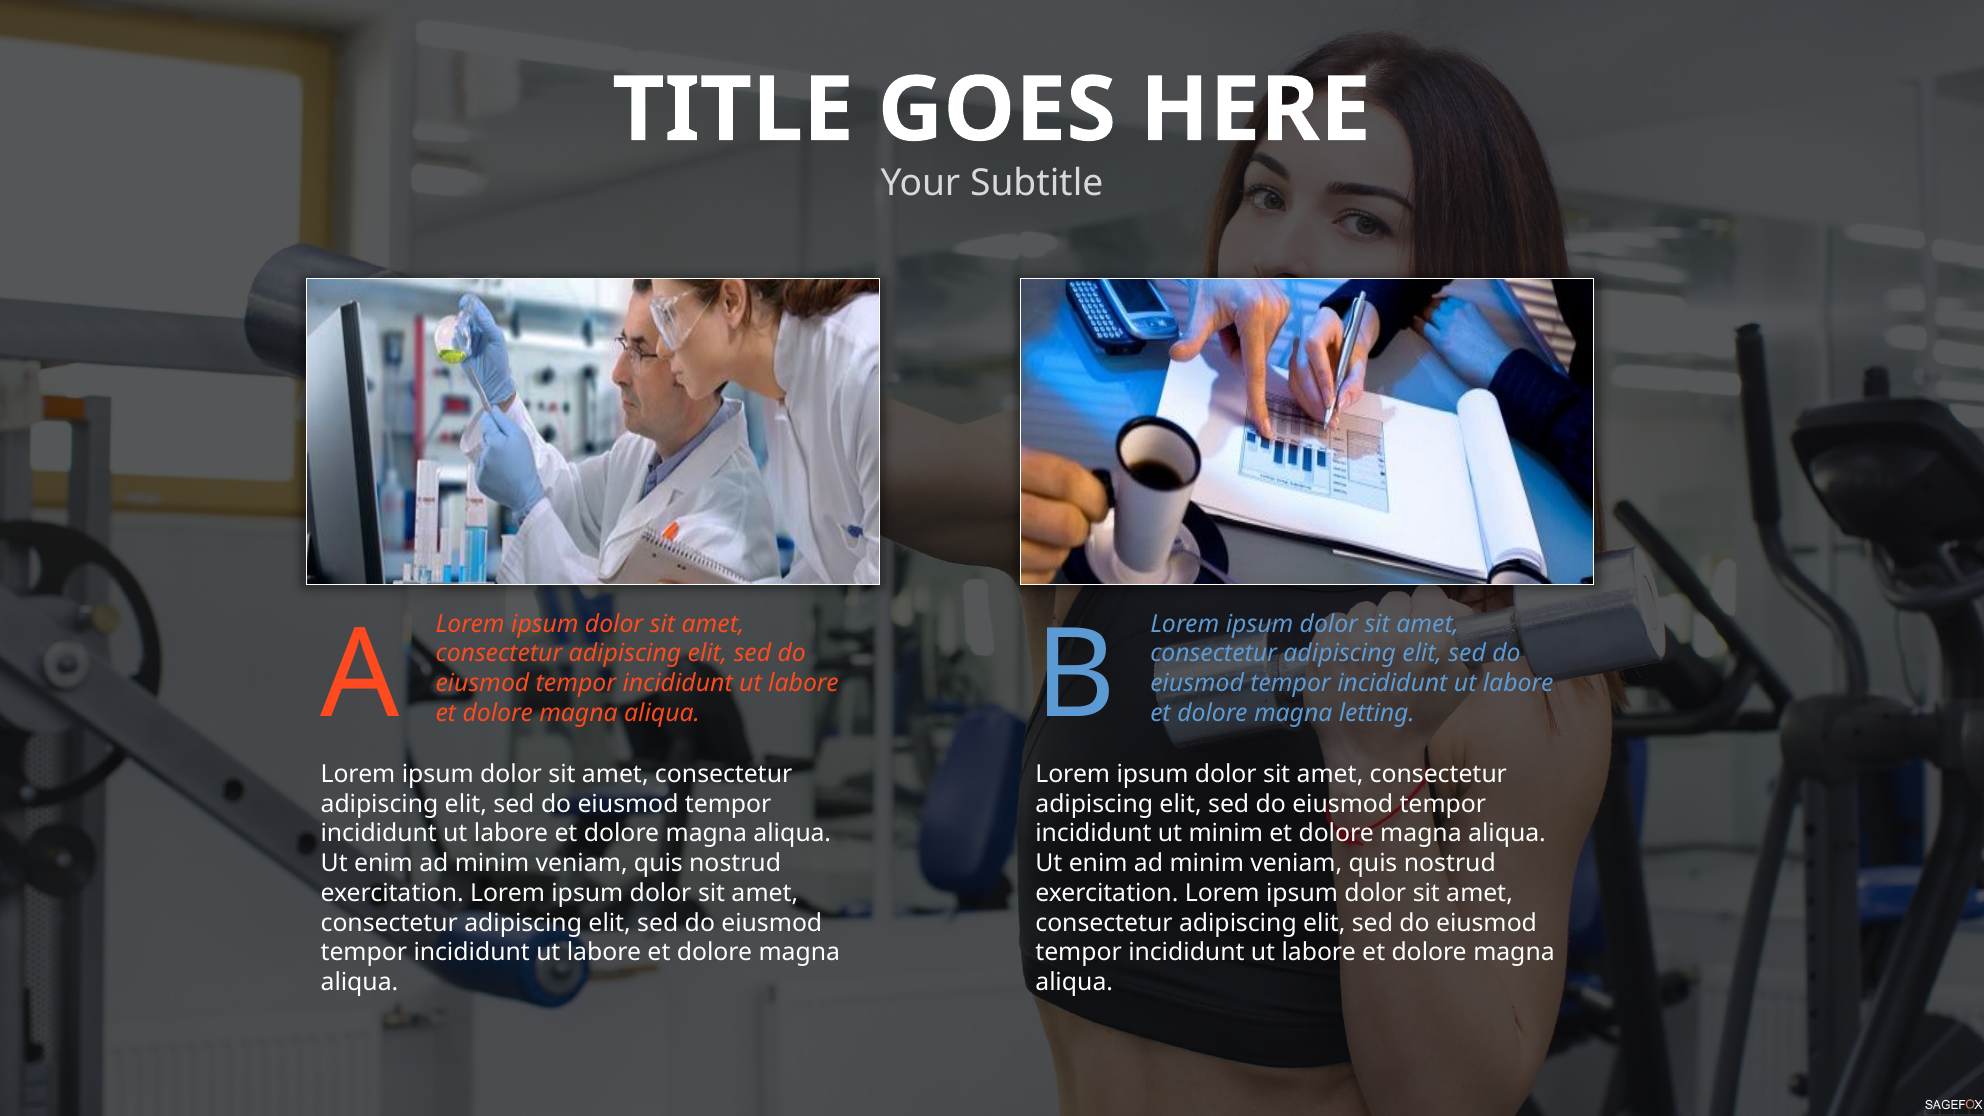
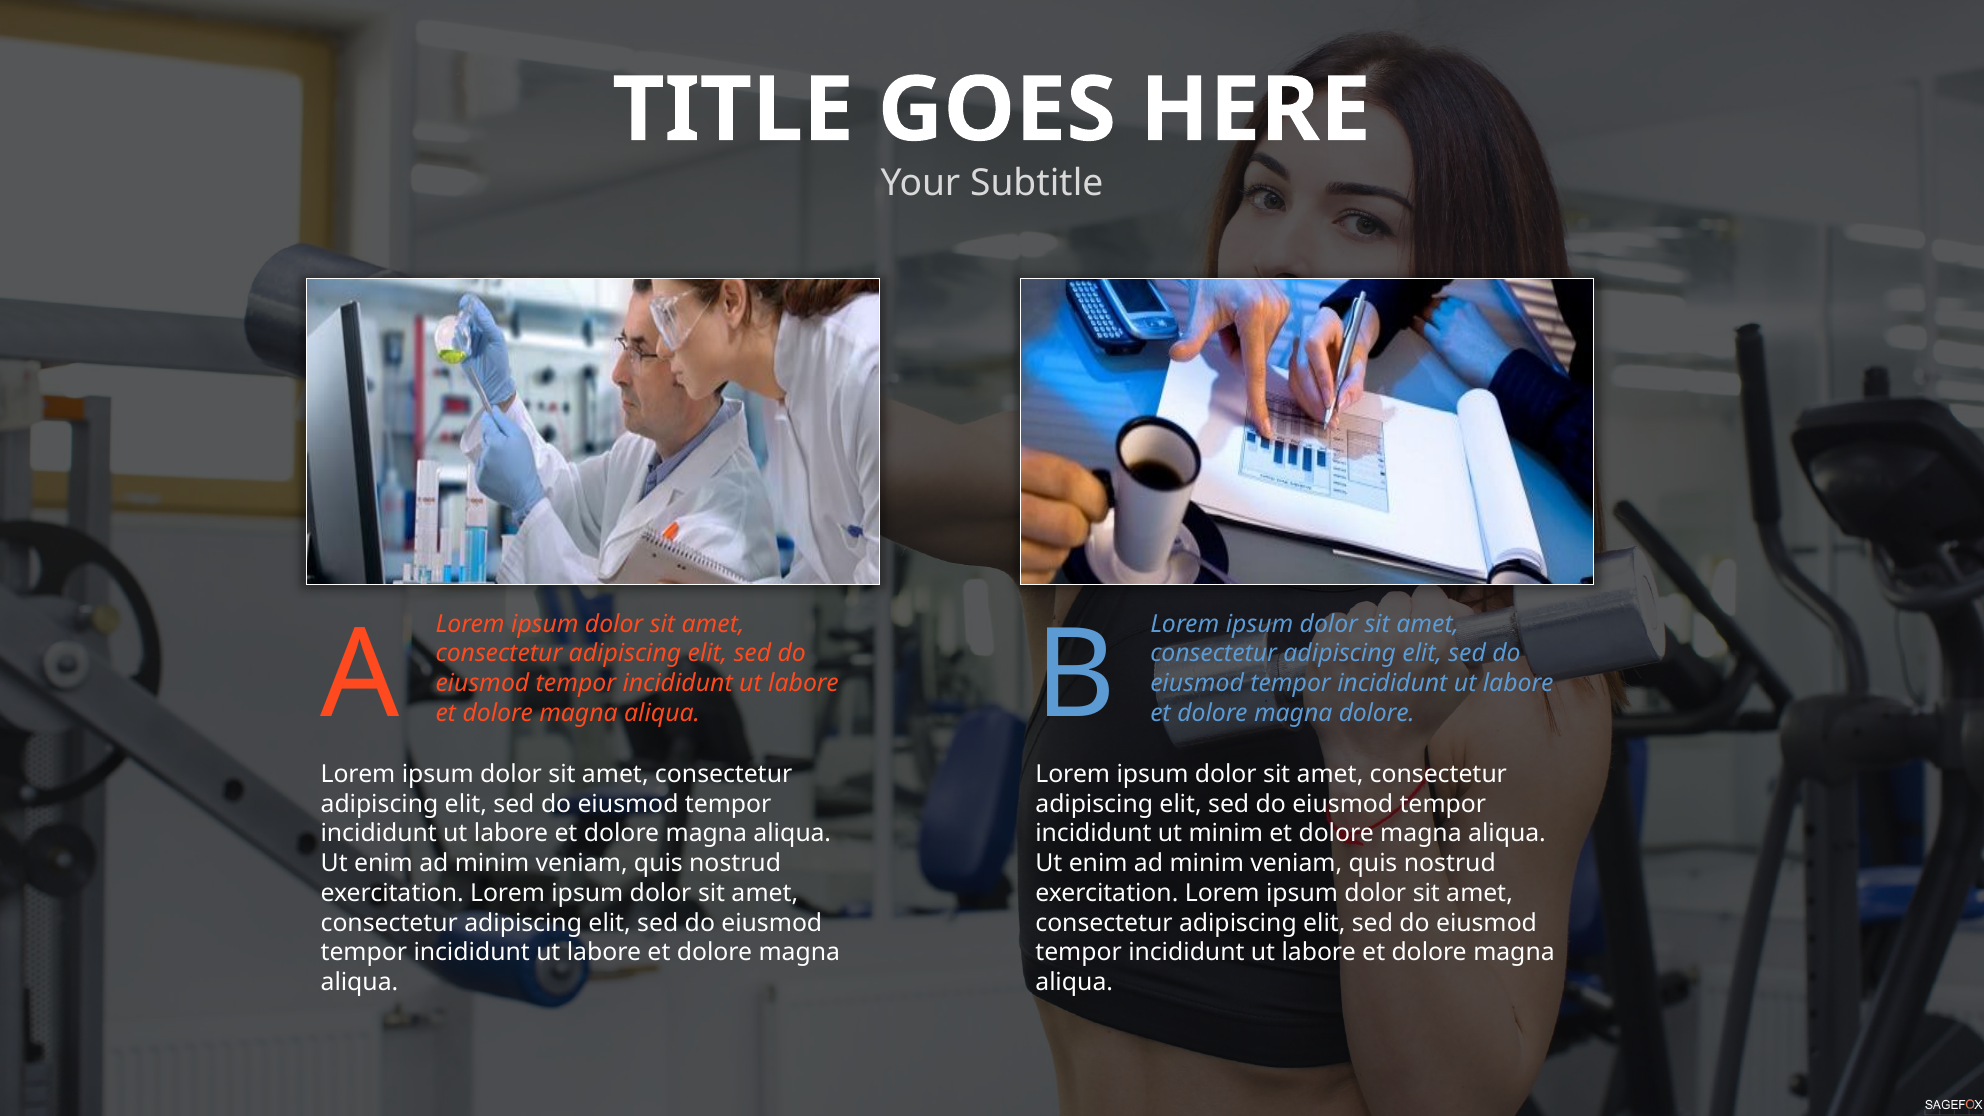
magna letting: letting -> dolore (1377, 713)
